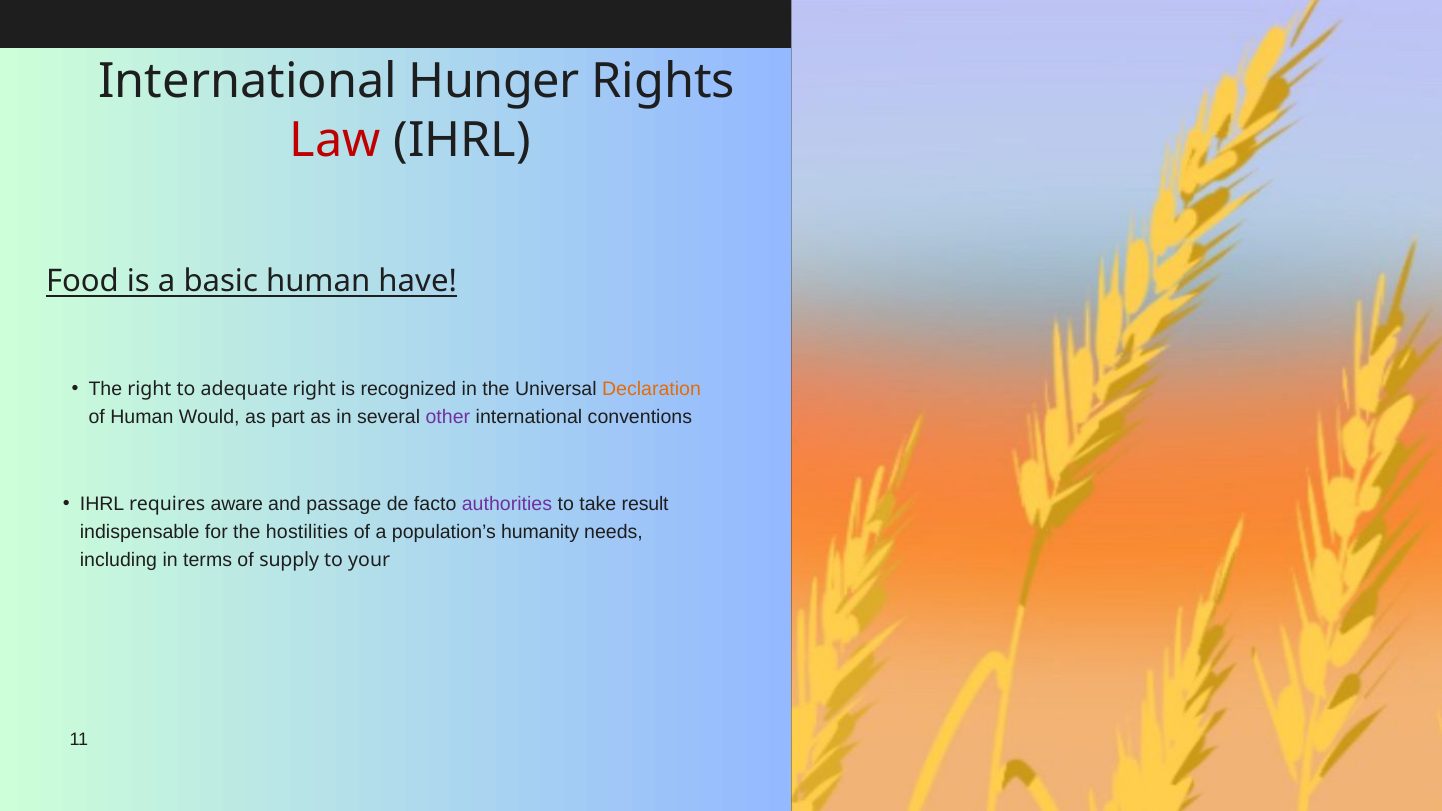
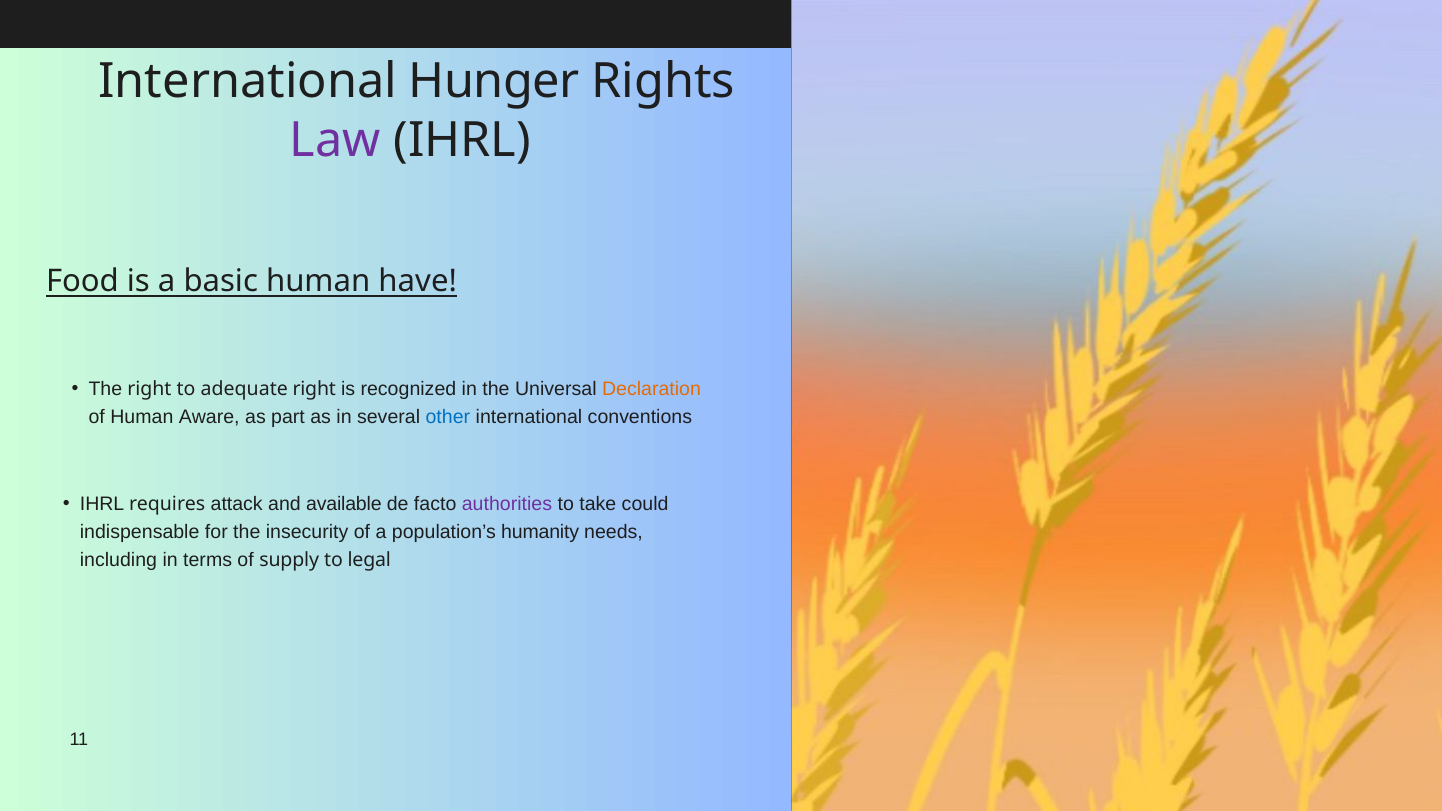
Law colour: red -> purple (335, 140)
Would: Would -> Aware (209, 417)
other colour: purple -> blue (448, 417)
aware: aware -> attack (237, 504)
passage: passage -> available (344, 504)
result: result -> could (645, 504)
hostilities: hostilities -> insecurity (307, 532)
your: your -> legal (369, 560)
